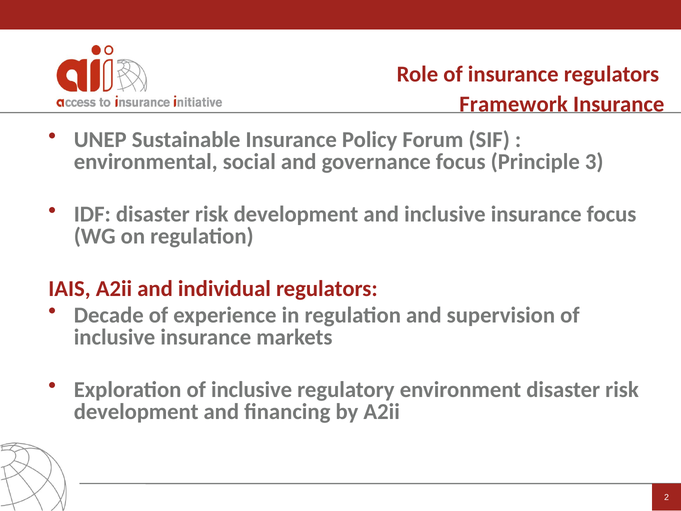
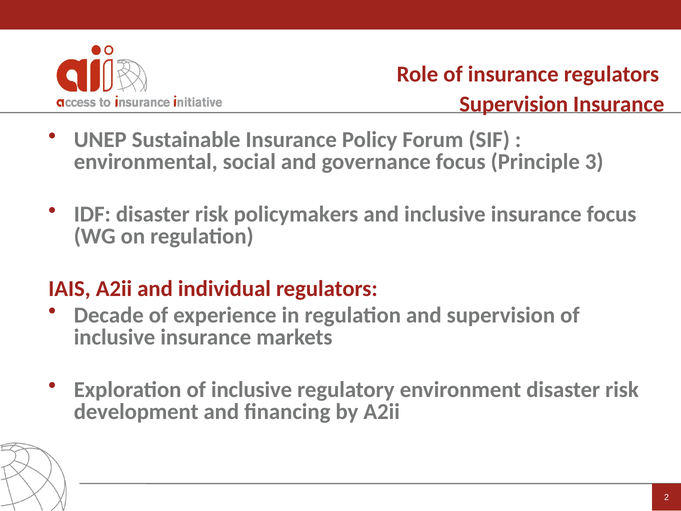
Framework: Framework -> Supervision (514, 104)
IDF disaster risk development: development -> policymakers (296, 214)
